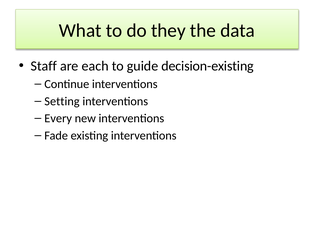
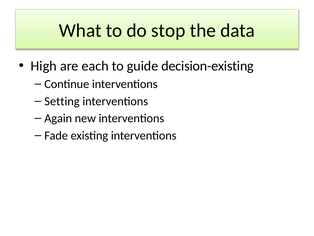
they: they -> stop (168, 30)
Staff: Staff -> High (44, 66)
Every: Every -> Again (58, 118)
